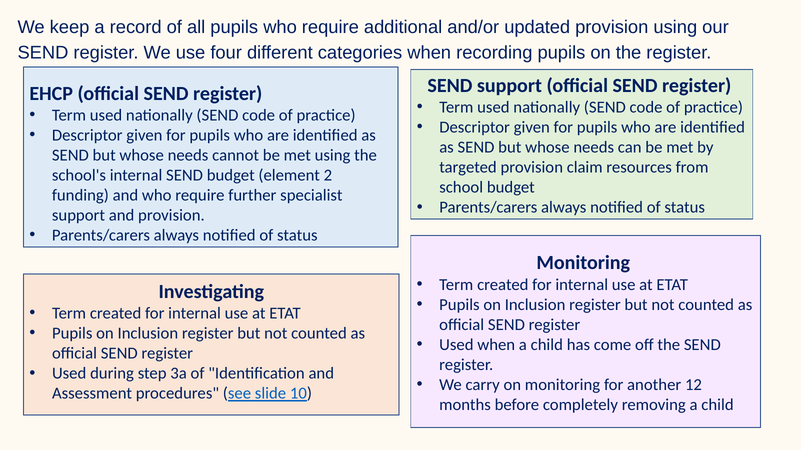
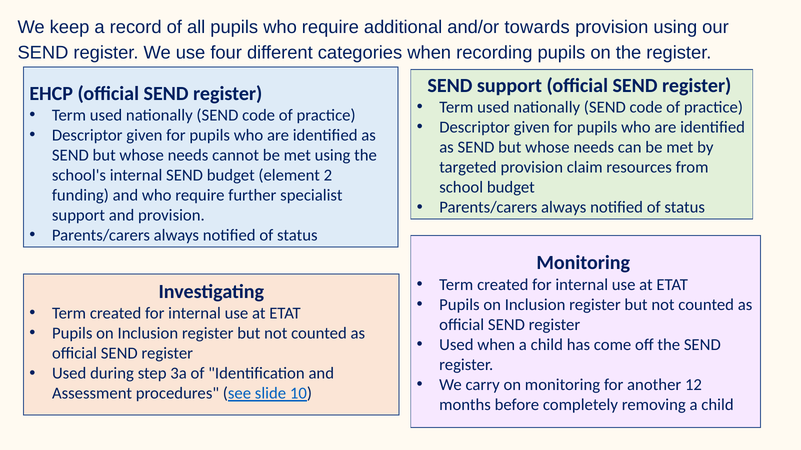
updated: updated -> towards (537, 27)
